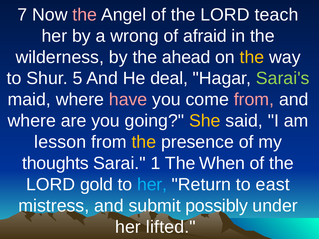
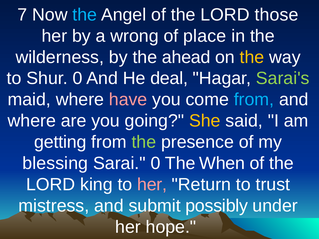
the colour: pink -> light blue (85, 15)
teach: teach -> those (277, 15)
afraid: afraid -> place (205, 36)
Shur 5: 5 -> 0 (78, 78)
from colour: pink -> light blue (254, 100)
lesson: lesson -> getting (60, 142)
the colour: yellow -> light green (144, 142)
thoughts: thoughts -> blessing (55, 164)
Sarai 1: 1 -> 0 (155, 164)
gold: gold -> king (96, 185)
her colour: light blue -> pink (152, 185)
east: east -> trust (273, 185)
lifted: lifted -> hope (171, 227)
